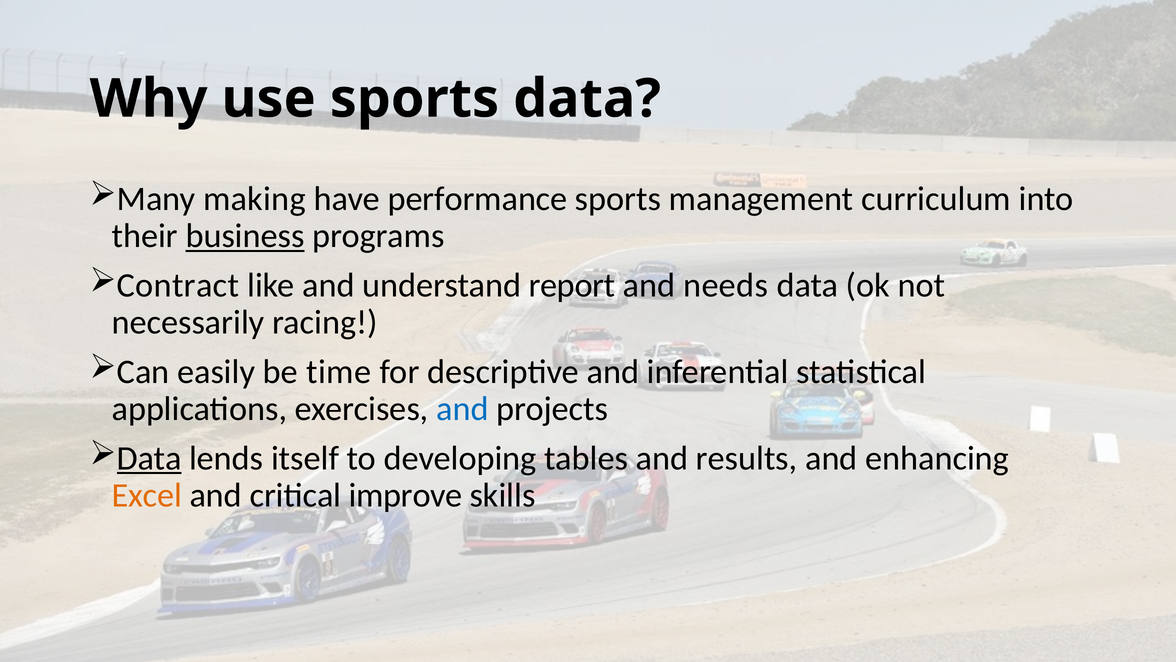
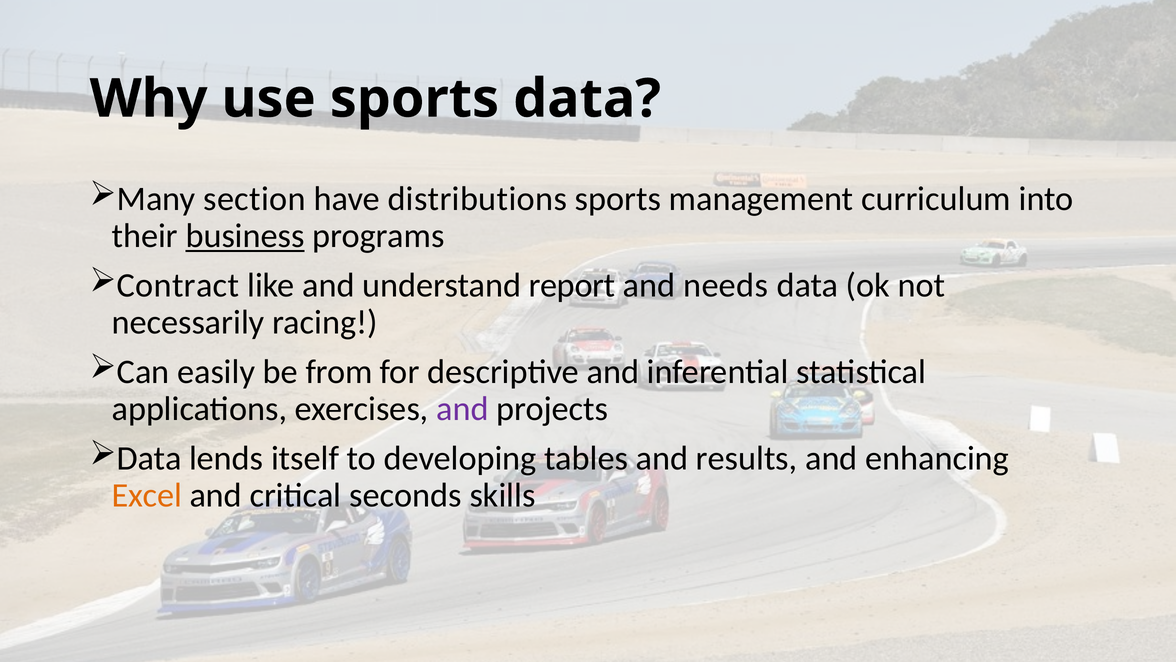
making: making -> section (254, 199)
performance: performance -> distributions (477, 199)
time: time -> from (339, 372)
and colour: blue -> purple (462, 409)
Data underline: present -> none (149, 458)
improve: improve -> seconds (405, 495)
